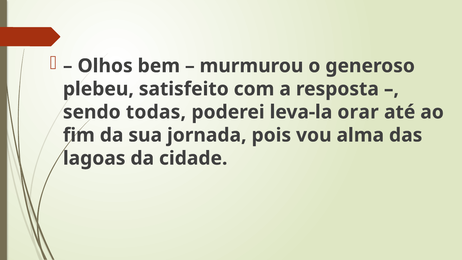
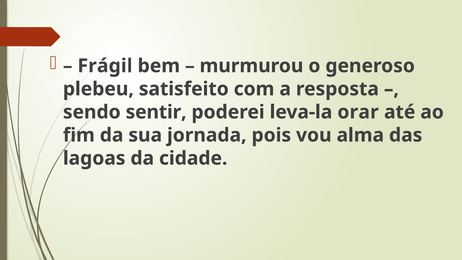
Olhos: Olhos -> Frágil (105, 66)
todas: todas -> sentir (156, 112)
